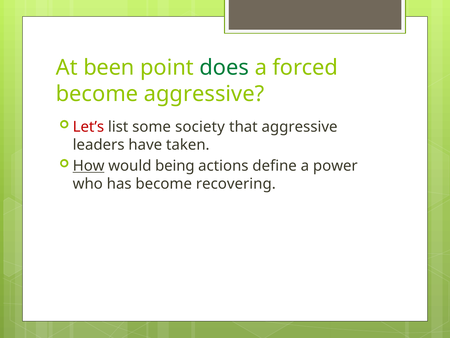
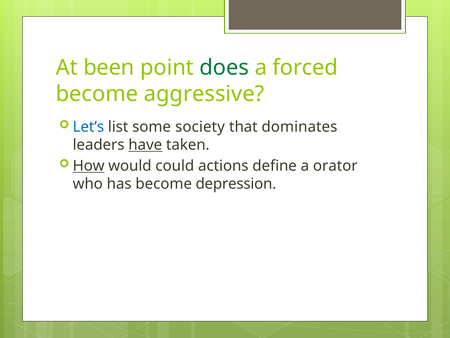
Let’s colour: red -> blue (88, 127)
that aggressive: aggressive -> dominates (299, 127)
have underline: none -> present (145, 145)
being: being -> could (175, 166)
power: power -> orator (335, 166)
recovering: recovering -> depression (236, 184)
